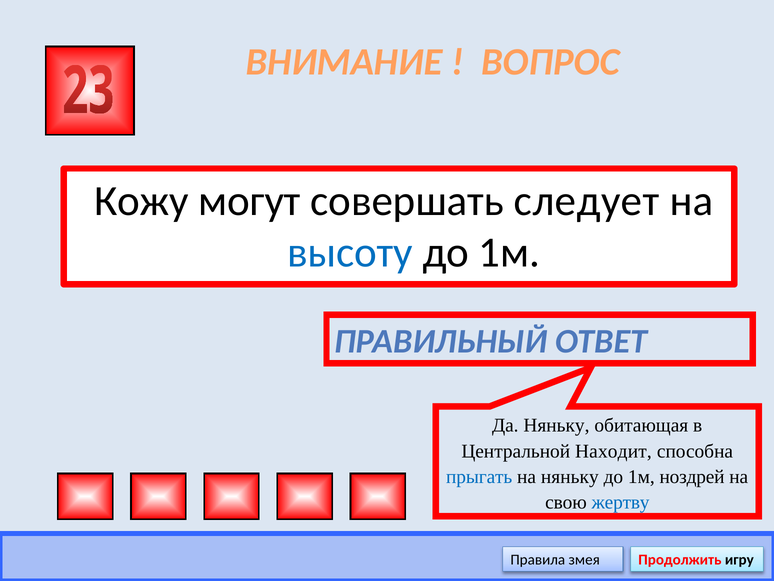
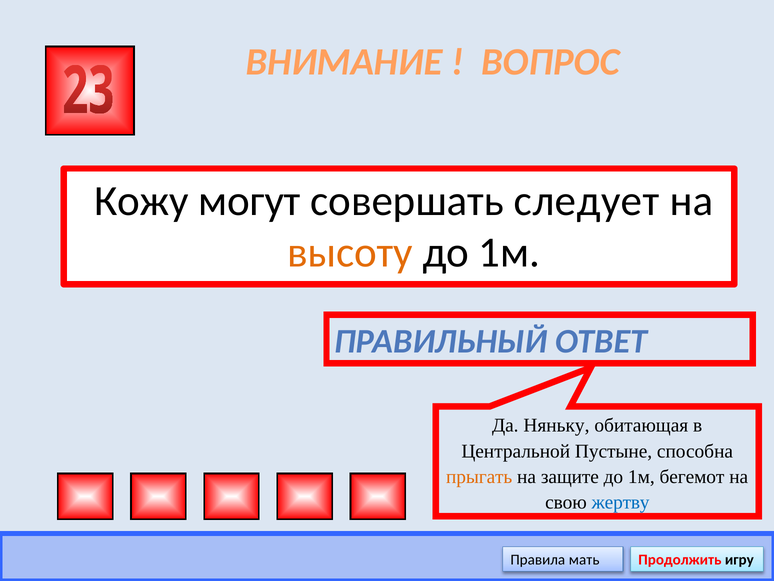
высоту colour: blue -> orange (350, 253)
Находит: Находит -> Пустыне (614, 451)
прыгать colour: blue -> orange (479, 476)
на няньку: няньку -> защите (570, 476)
ноздрей: ноздрей -> бегемот (692, 476)
змея: змея -> мать (584, 560)
